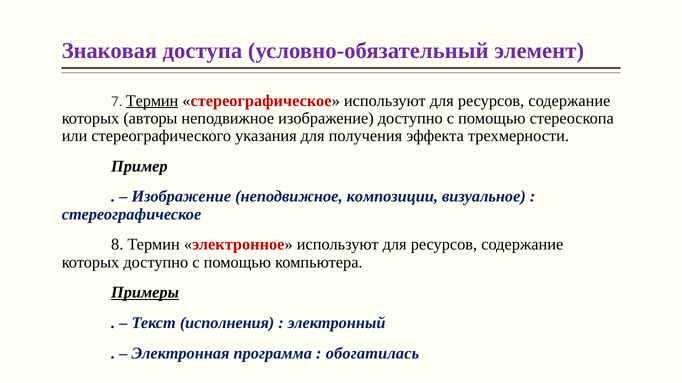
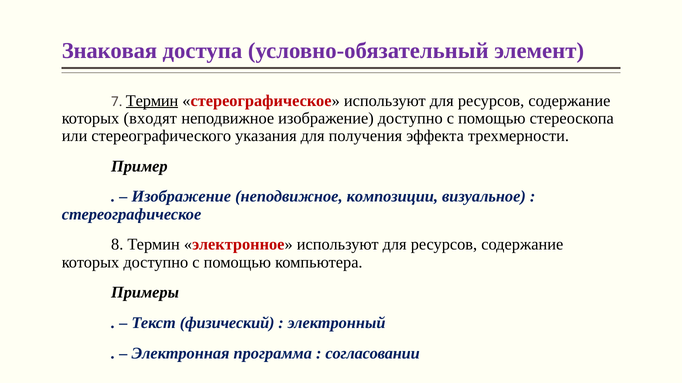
авторы: авторы -> входят (150, 118)
Примеры underline: present -> none (145, 293)
исполнения: исполнения -> физический (227, 323)
обогатилась: обогатилась -> согласовании (373, 354)
